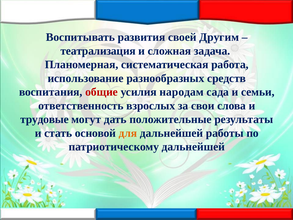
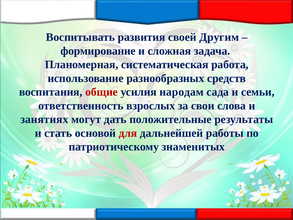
театрализация: театрализация -> формирование (98, 51)
трудовые: трудовые -> занятиях (44, 119)
для colour: orange -> red (128, 133)
патриотическому дальнейшей: дальнейшей -> знаменитых (193, 147)
